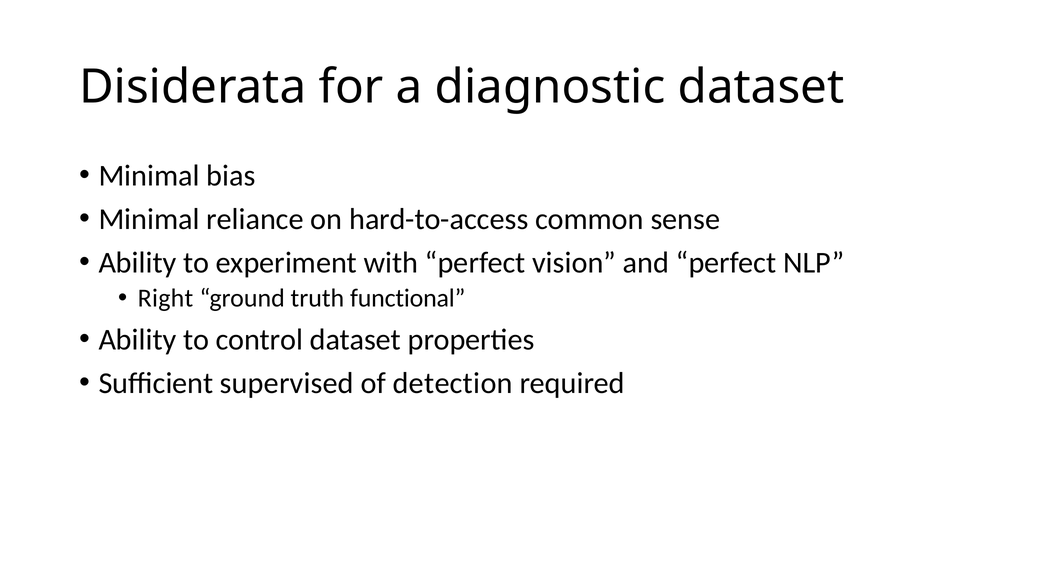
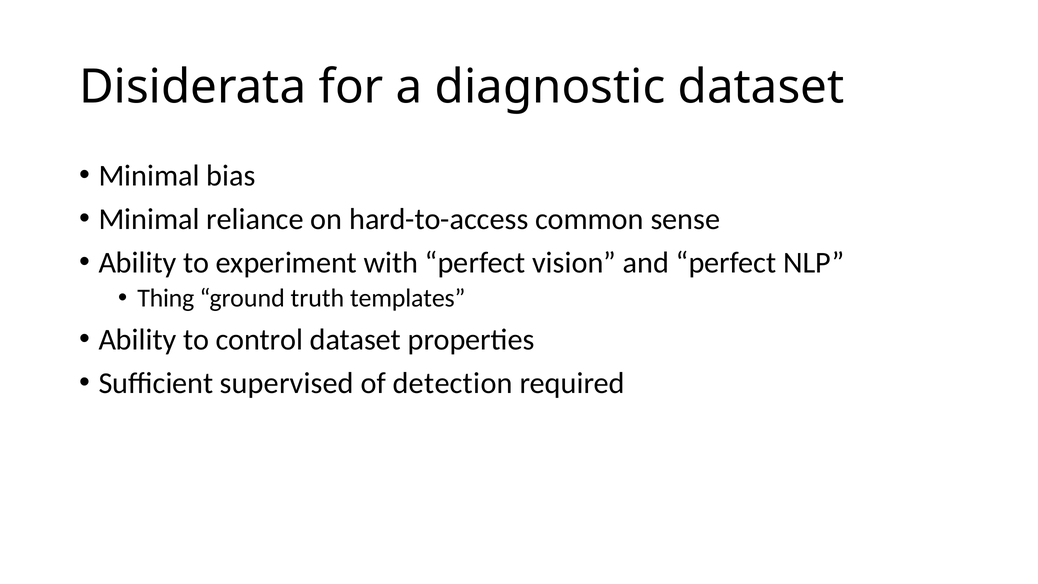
Right: Right -> Thing (166, 298)
functional: functional -> templates (408, 298)
